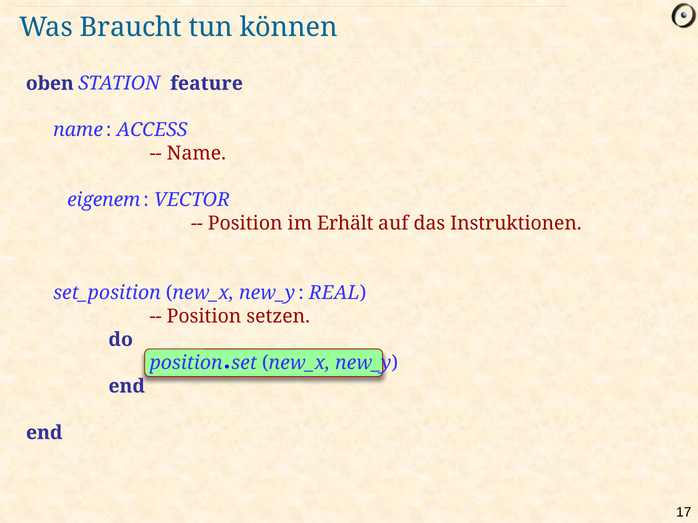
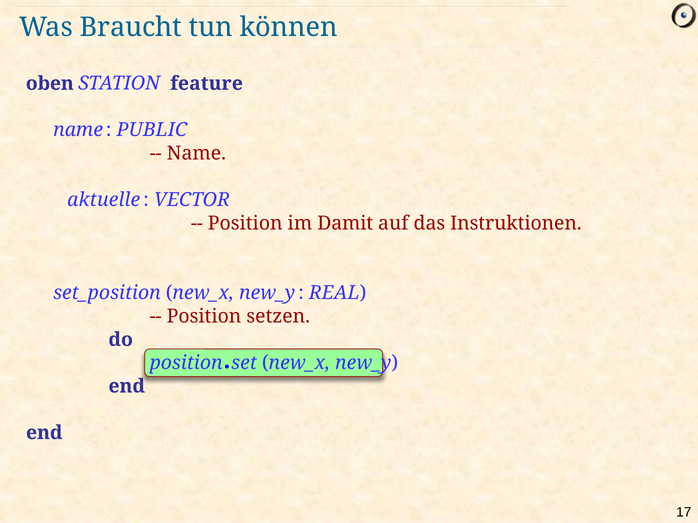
ACCESS: ACCESS -> PUBLIC (152, 130)
eigenem: eigenem -> aktuelle (104, 200)
Erhält: Erhält -> Damit (345, 223)
